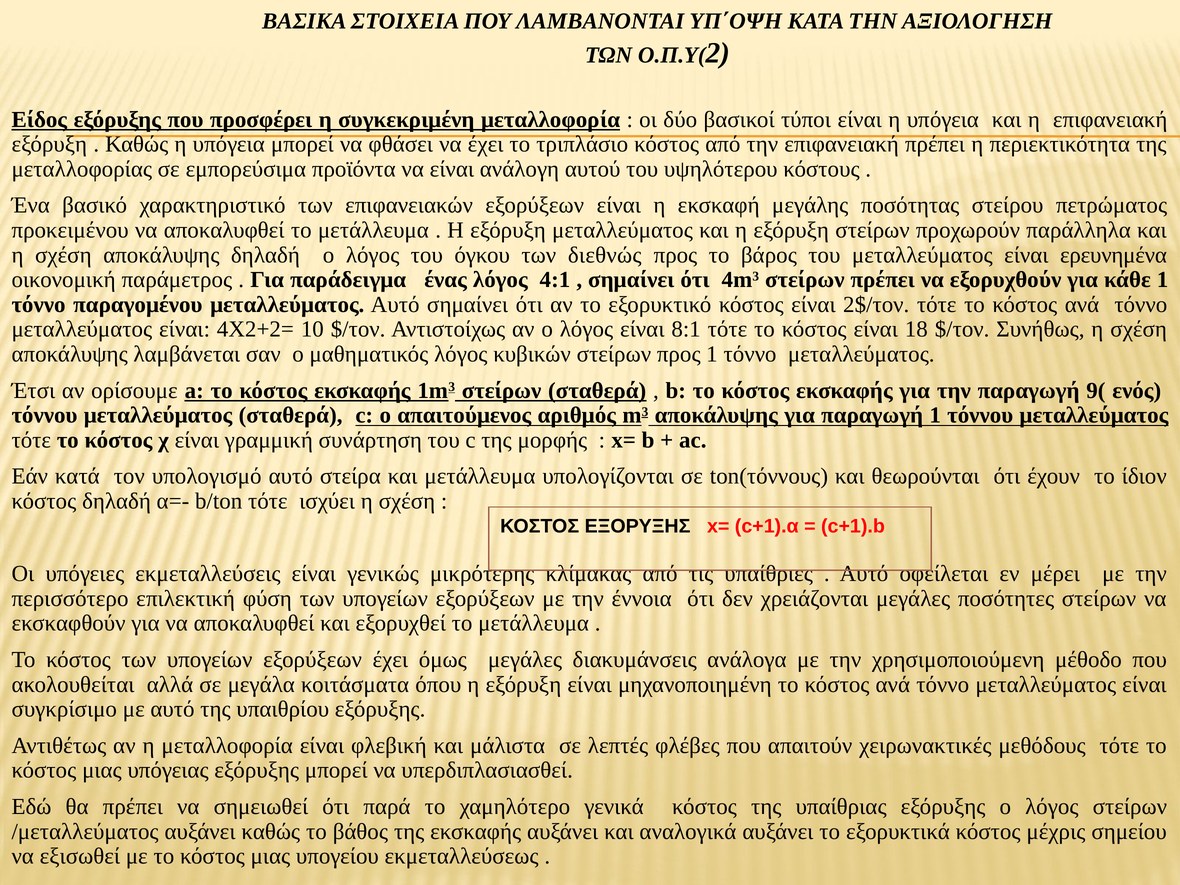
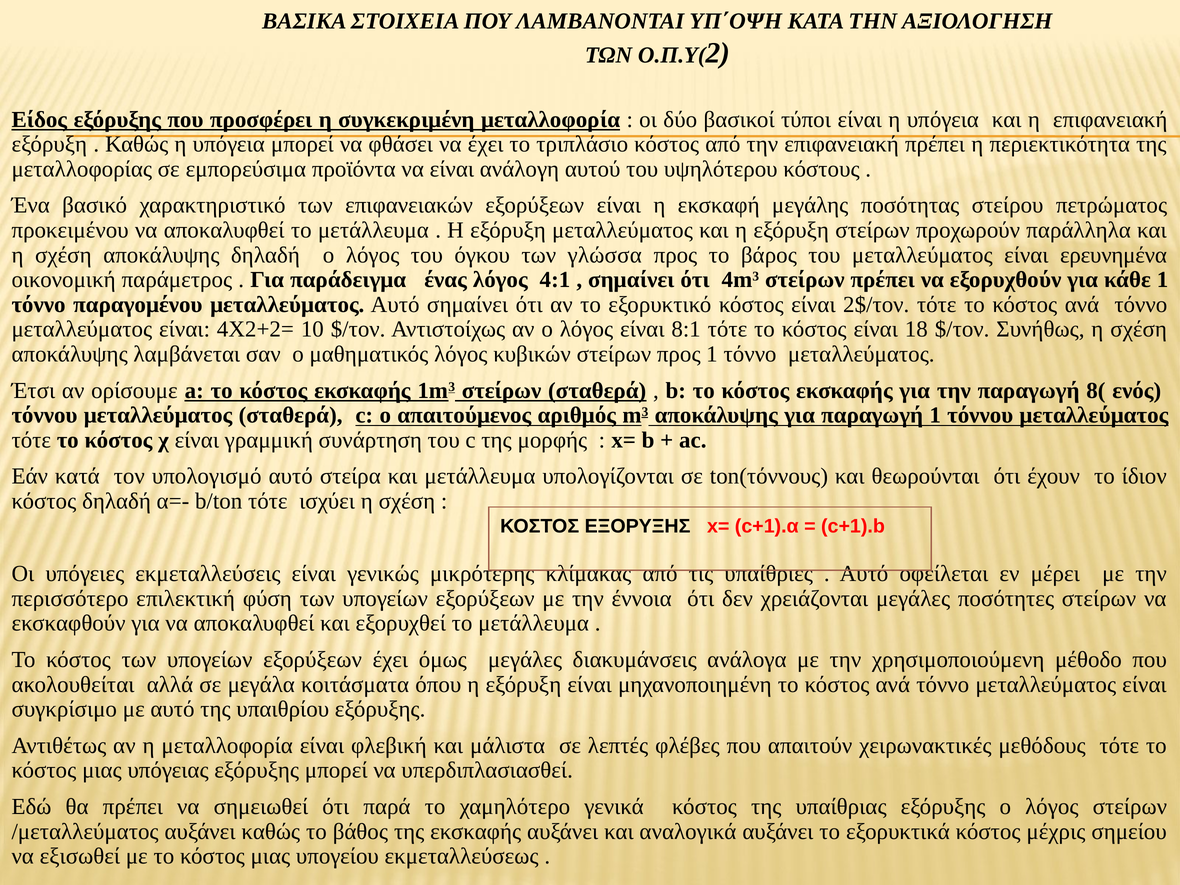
διεθνώς: διεθνώς -> γλώσσα (605, 255)
9(: 9( -> 8( (1096, 391)
